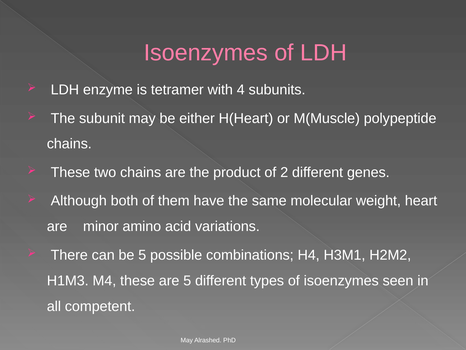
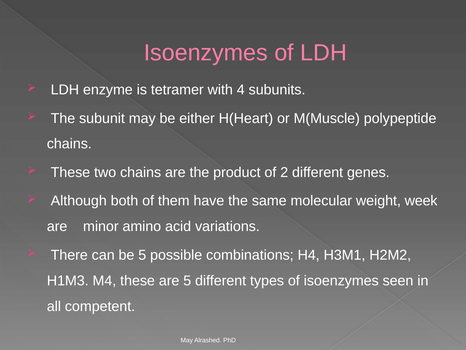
heart: heart -> week (421, 201)
